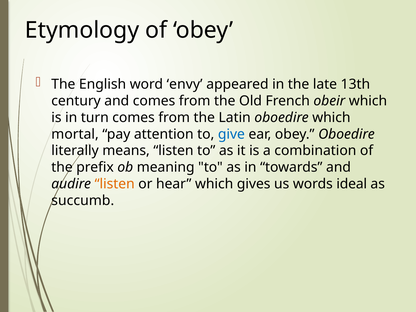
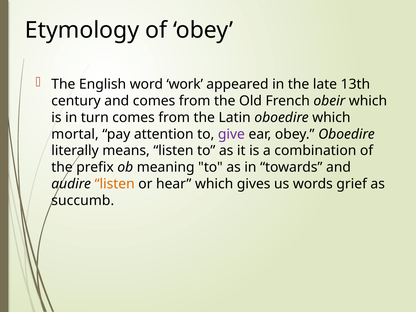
envy: envy -> work (185, 84)
give colour: blue -> purple (231, 134)
ideal: ideal -> grief (352, 184)
